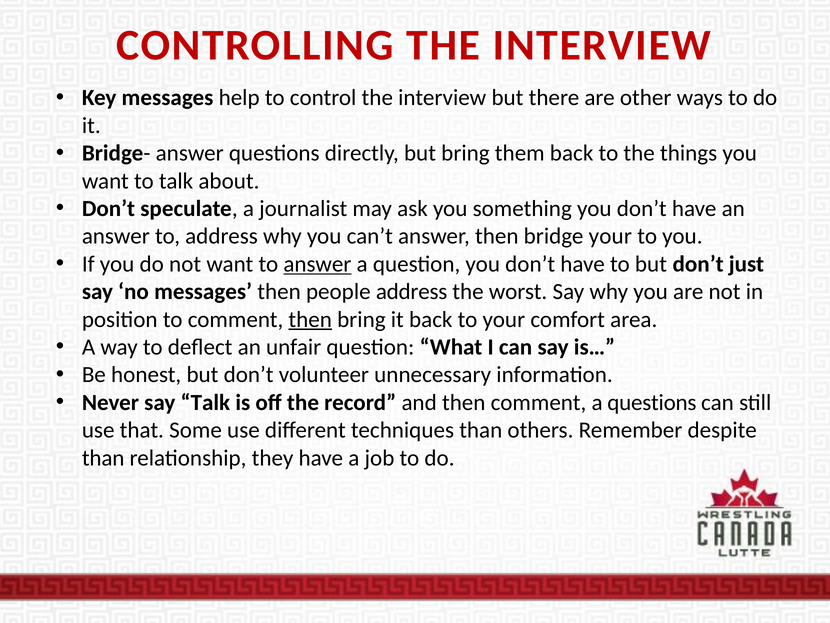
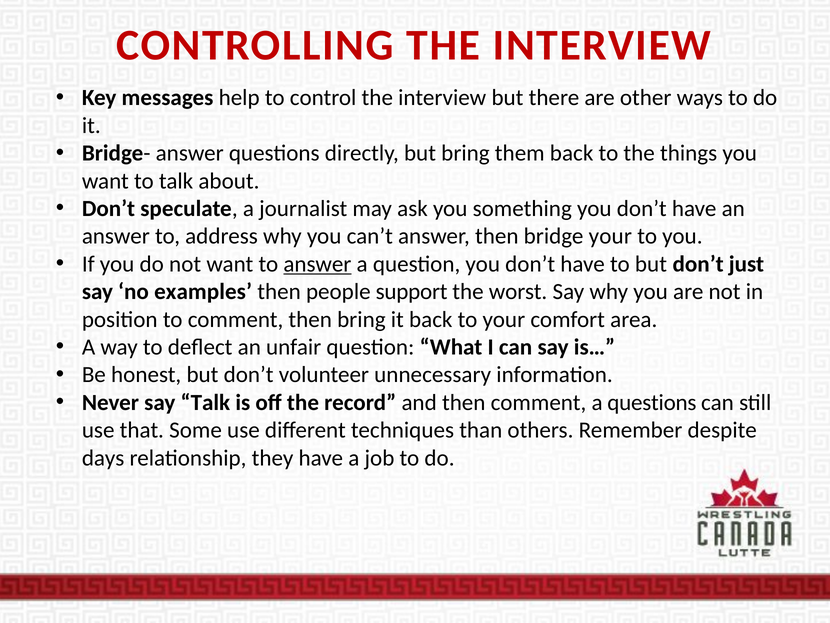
no messages: messages -> examples (203, 292)
people address: address -> support (412, 292)
then underline: present -> none (310, 319)
than: than -> days (103, 458)
